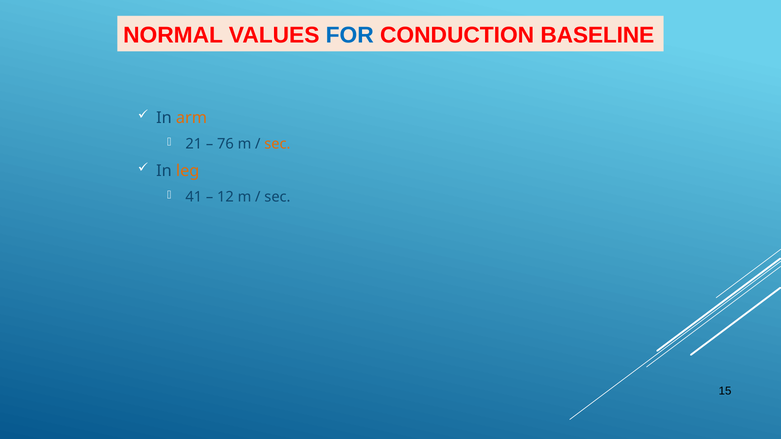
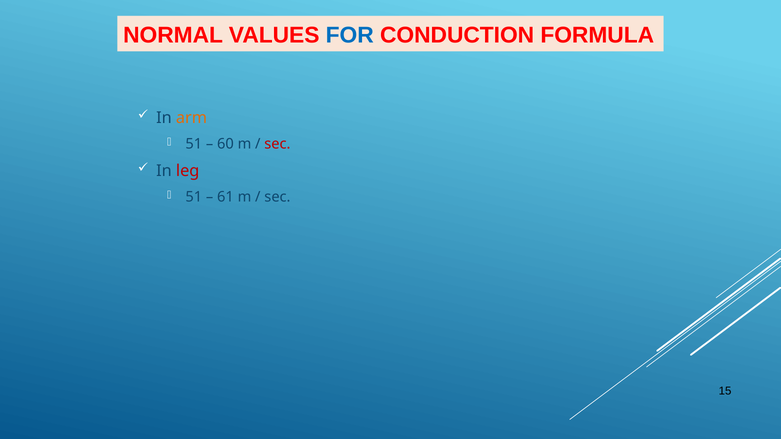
BASELINE: BASELINE -> FORMULA (597, 35)
21: 21 -> 51 (194, 144)
76: 76 -> 60 (225, 144)
sec colour: orange -> red (277, 144)
leg colour: orange -> red (188, 171)
41: 41 -> 51 (194, 197)
12: 12 -> 61 (225, 197)
